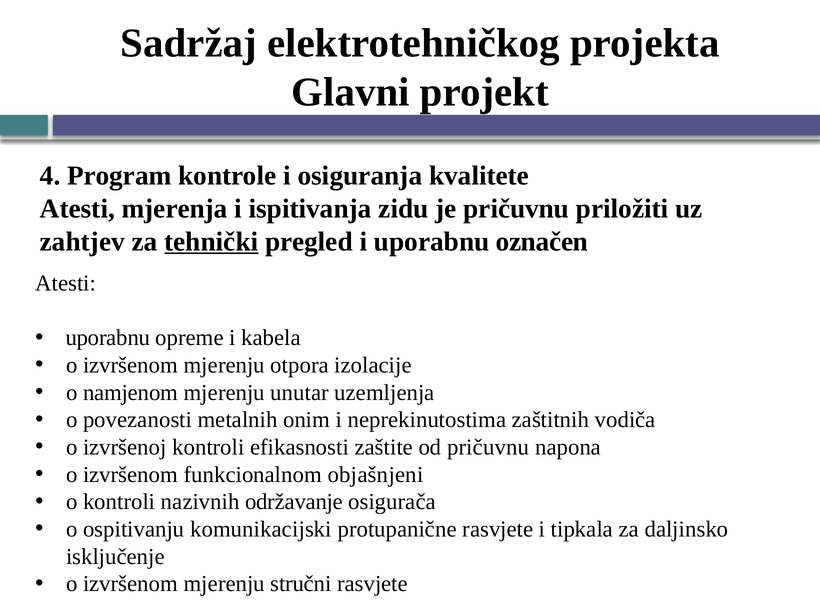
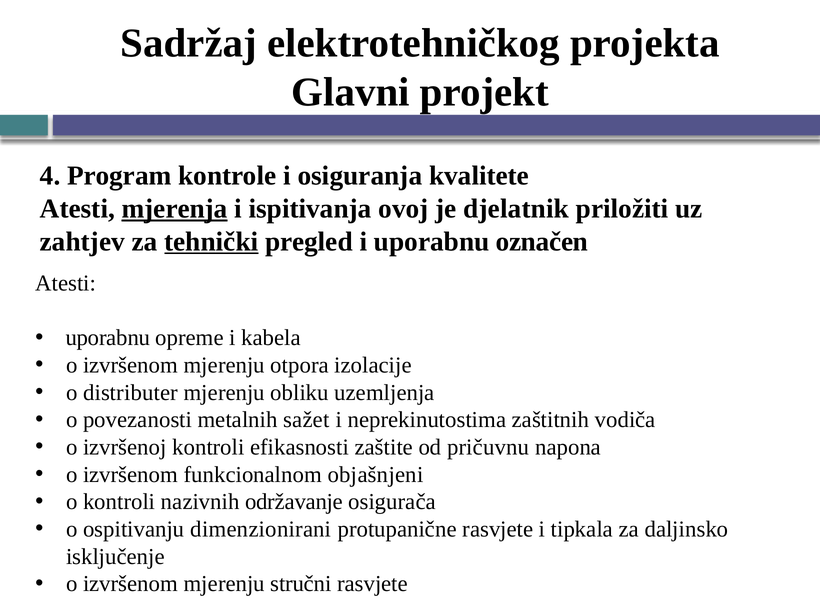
mjerenja underline: none -> present (175, 209)
zidu: zidu -> ovoj (403, 209)
je pričuvnu: pričuvnu -> djelatnik (516, 209)
namjenom: namjenom -> distributer (130, 393)
unutar: unutar -> obliku (300, 393)
onim: onim -> sažet (306, 420)
komunikacijski: komunikacijski -> dimenzionirani (261, 529)
